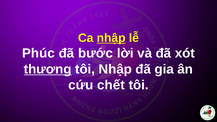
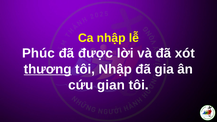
nhập underline: present -> none (111, 38)
bước: bước -> được (95, 53)
chết: chết -> gian (111, 85)
